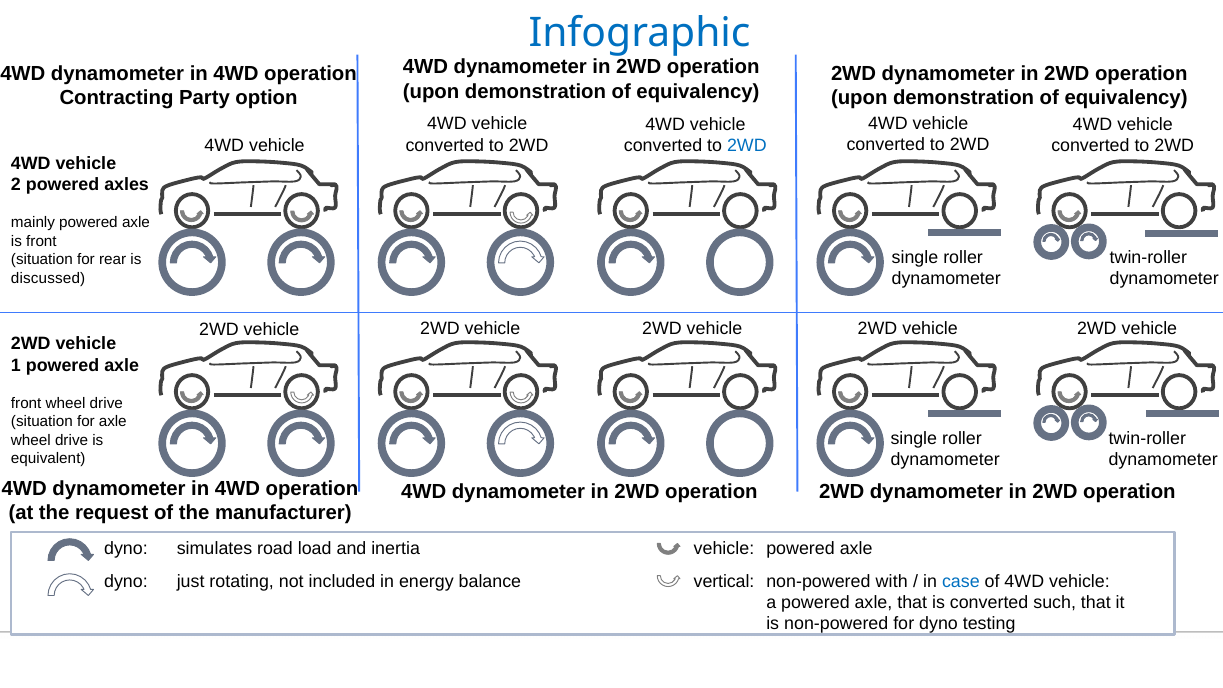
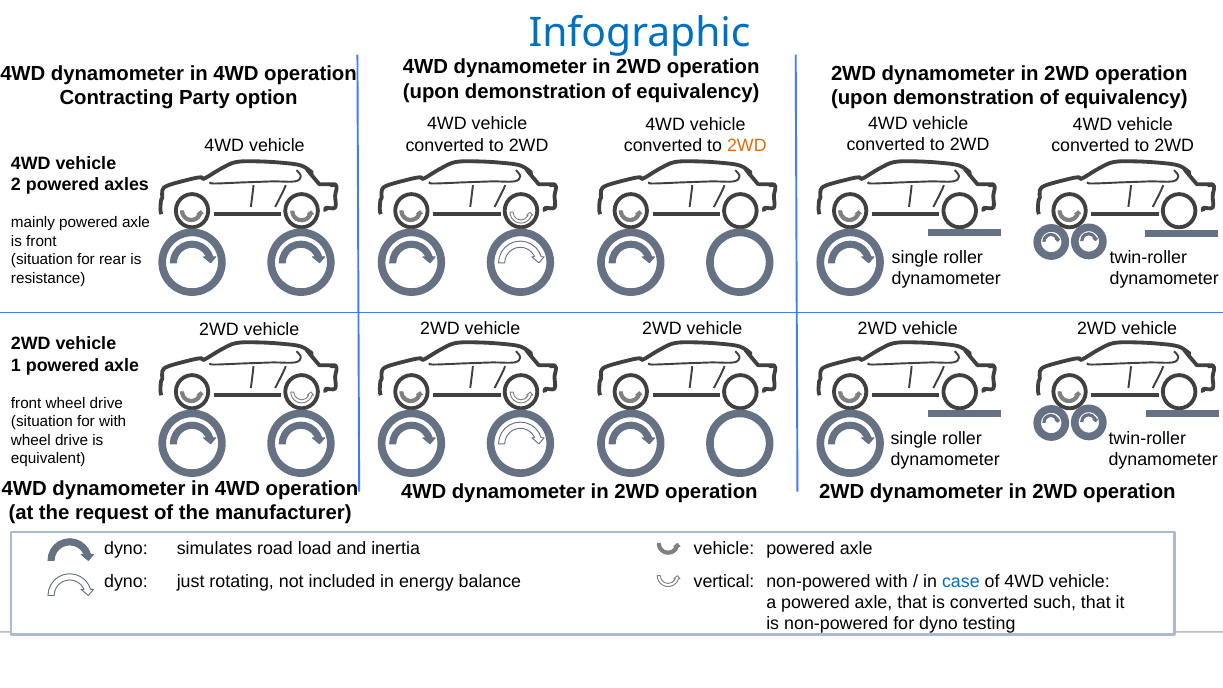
2WD colour: blue -> orange (747, 146)
discussed: discussed -> resistance (48, 278)
for axle: axle -> with (113, 422)
